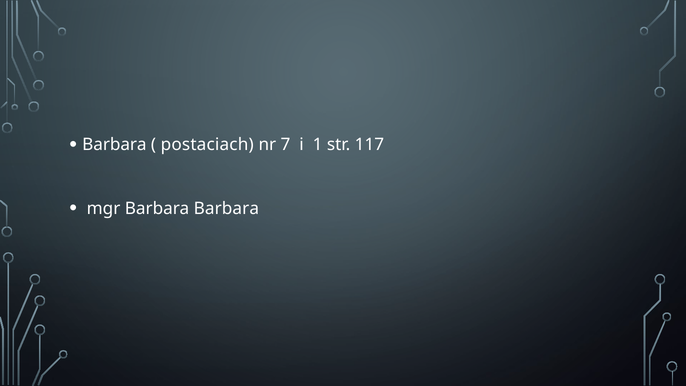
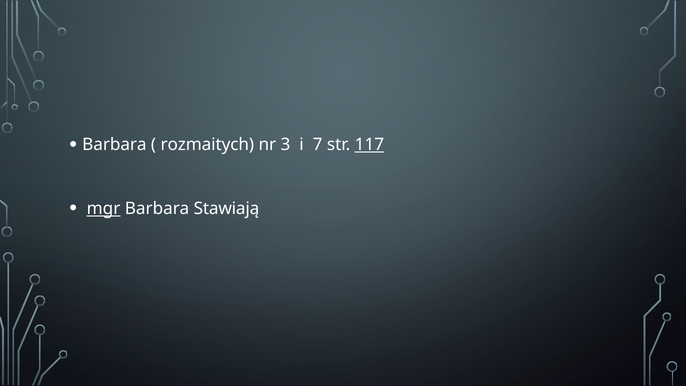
postaciach: postaciach -> rozmaitych (207, 145)
7: 7 -> 3 (286, 145)
1: 1 -> 7 (318, 145)
117 underline: none -> present (369, 145)
mgr underline: none -> present (104, 208)
Barbara Barbara: Barbara -> Stawiają (226, 208)
